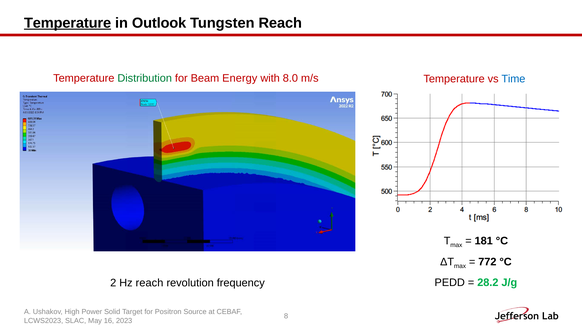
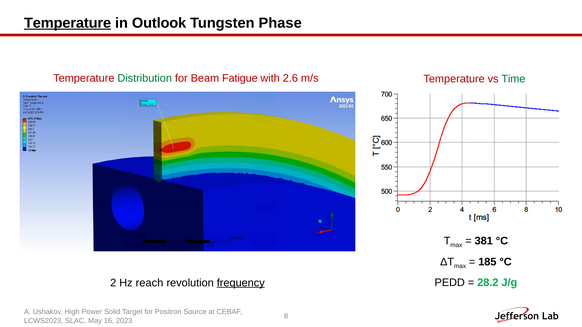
Tungsten Reach: Reach -> Phase (280, 23)
Energy: Energy -> Fatigue (240, 78)
8.0: 8.0 -> 2.6 (290, 78)
Time colour: blue -> green (513, 79)
181: 181 -> 381 (484, 241)
772: 772 -> 185 (487, 262)
frequency underline: none -> present (241, 283)
